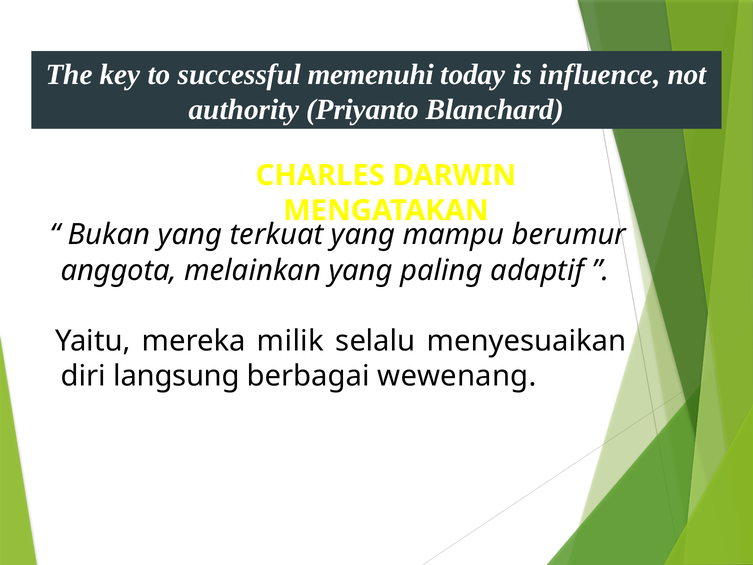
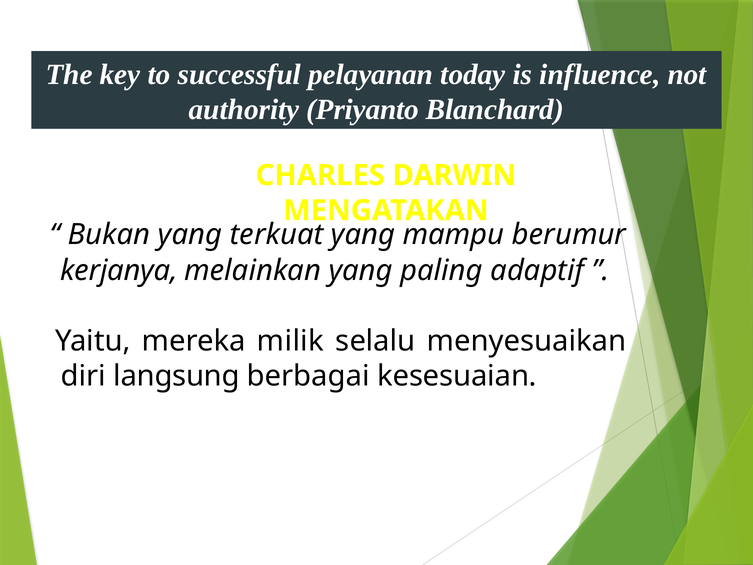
memenuhi: memenuhi -> pelayanan (371, 74)
anggota: anggota -> kerjanya (119, 271)
wewenang: wewenang -> kesesuaian (457, 376)
